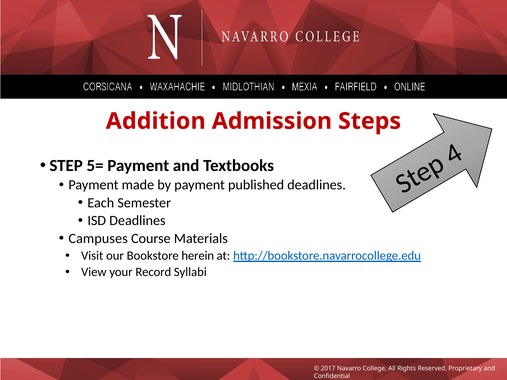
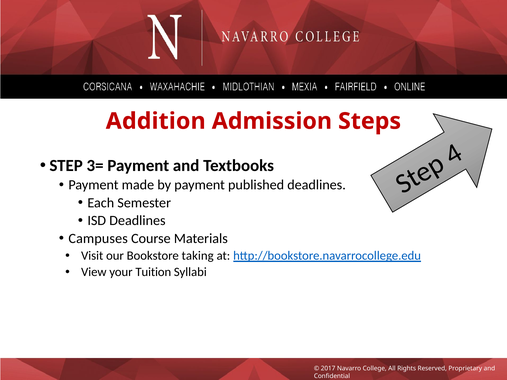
5=: 5= -> 3= (95, 166)
herein: herein -> taking (198, 256)
Record: Record -> Tuition (153, 272)
